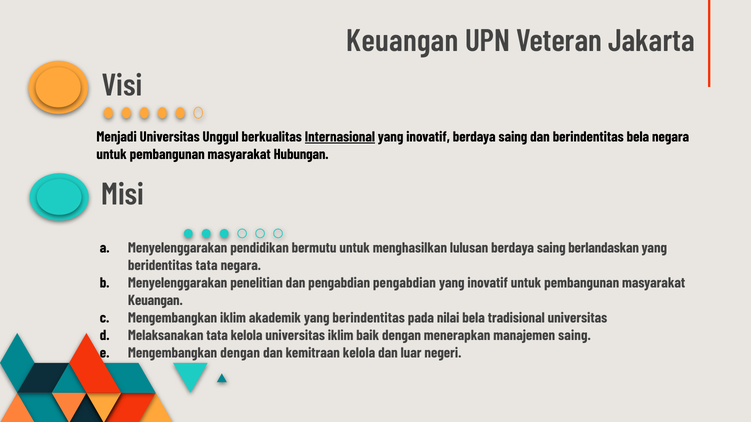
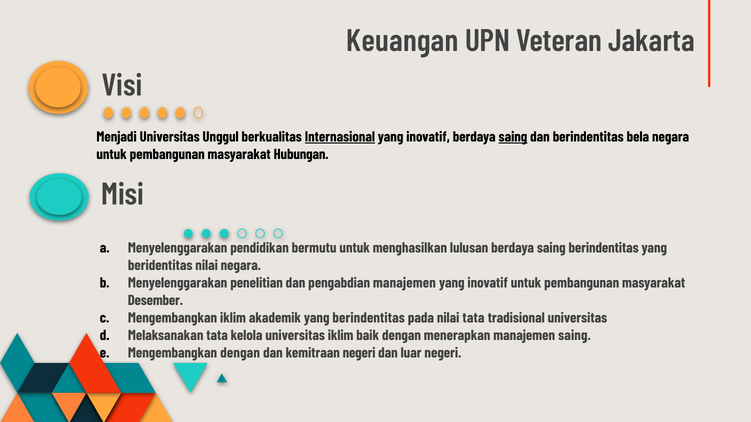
saing underline: none -> present (513, 137)
saing berlandaskan: berlandaskan -> berindentitas (604, 248)
beridentitas tata: tata -> nilai (207, 266)
pengabdian pengabdian: pengabdian -> manajemen (404, 283)
Keuangan: Keuangan -> Desember (155, 301)
nilai bela: bela -> tata (473, 318)
kemitraan kelola: kelola -> negeri (359, 353)
